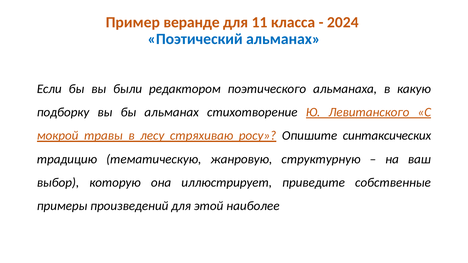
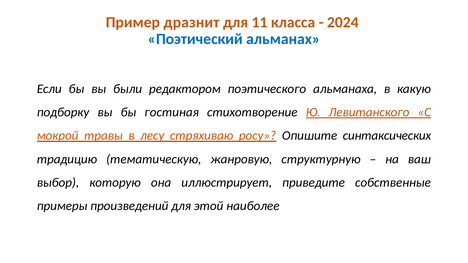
веранде: веранде -> дразнит (191, 22)
бы альманах: альманах -> гостиная (172, 112)
